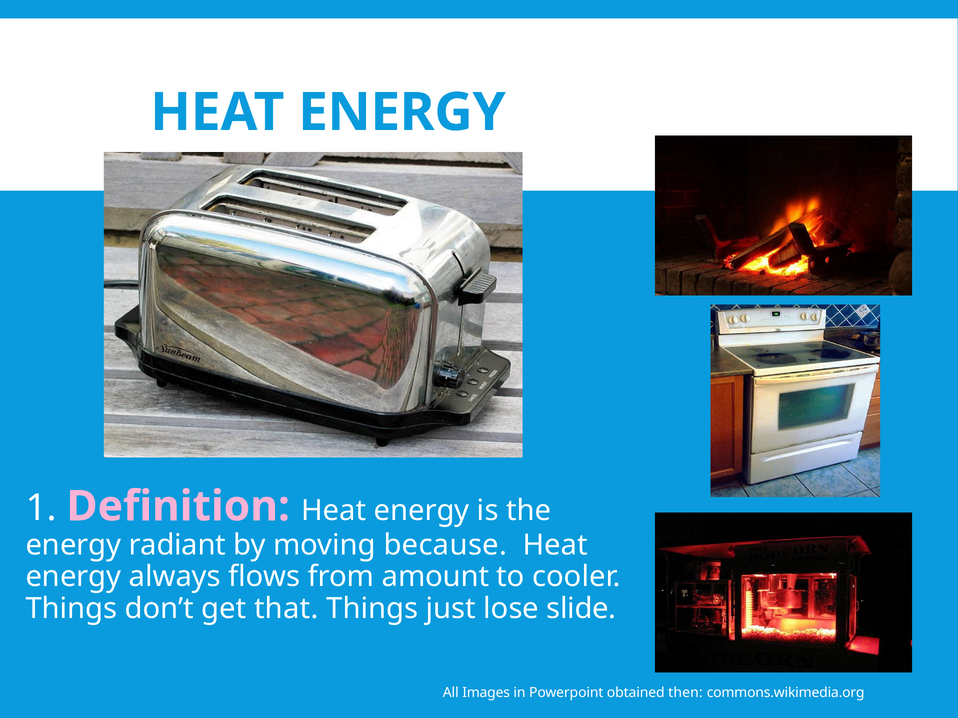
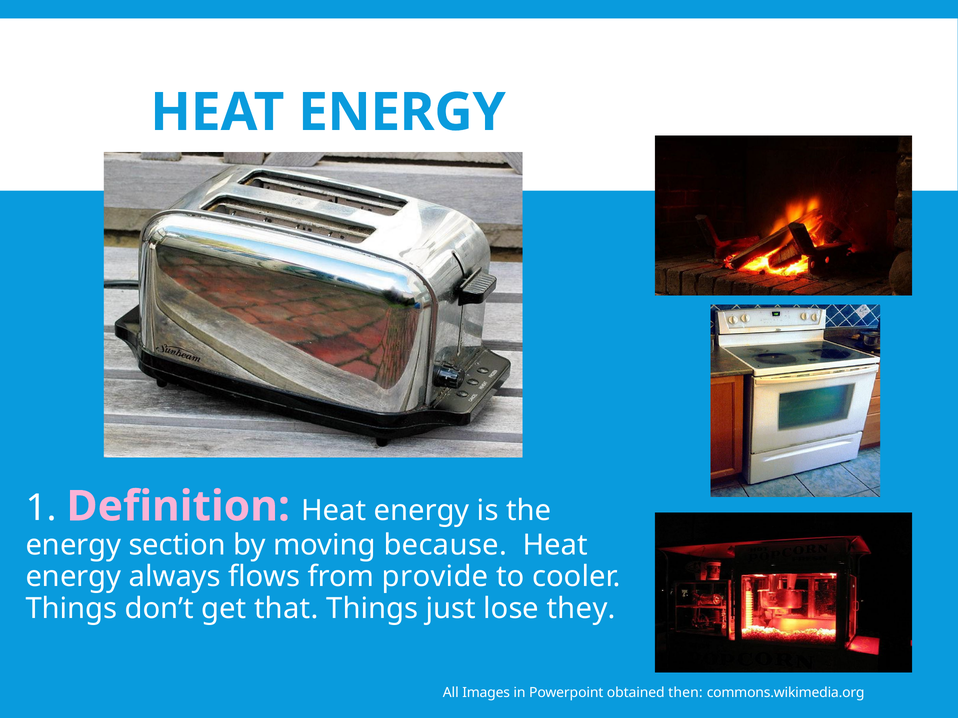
radiant: radiant -> section (177, 546)
amount: amount -> provide (435, 577)
slide: slide -> they (581, 609)
